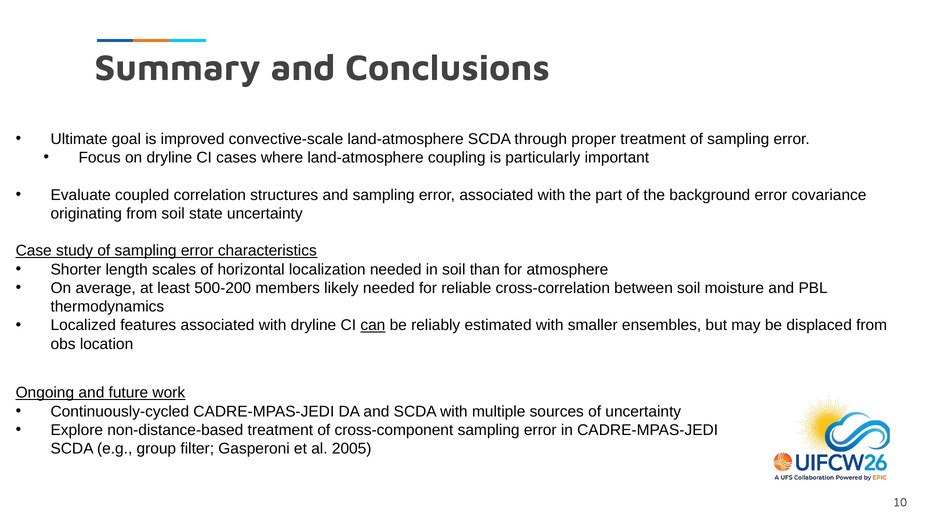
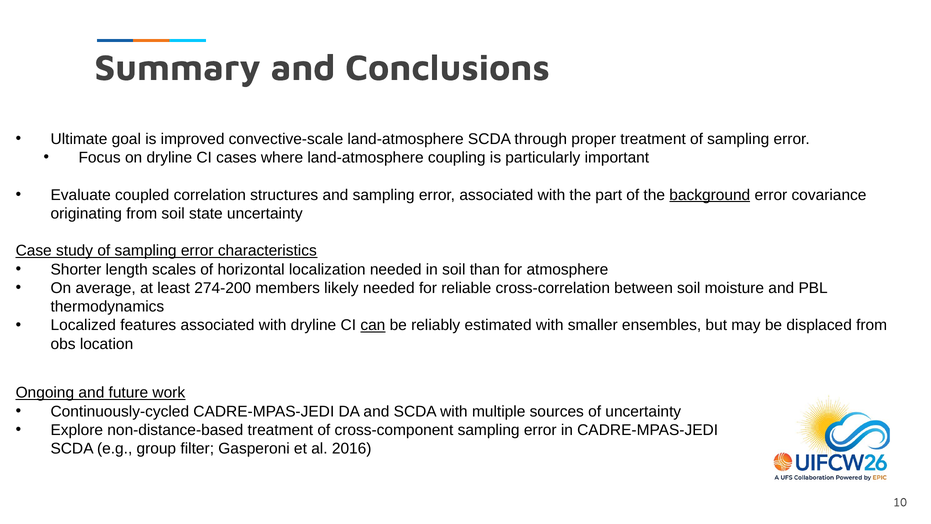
background underline: none -> present (710, 195)
500-200: 500-200 -> 274-200 (223, 288)
2005: 2005 -> 2016 (352, 448)
